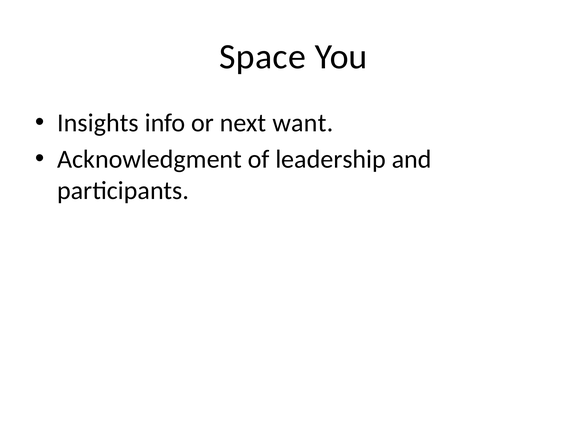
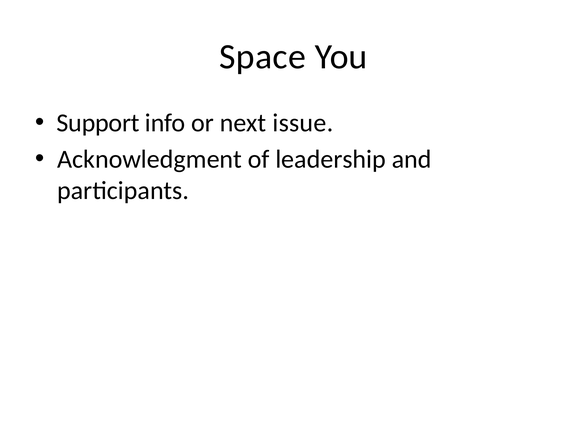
Insights: Insights -> Support (98, 123)
want: want -> issue (303, 123)
